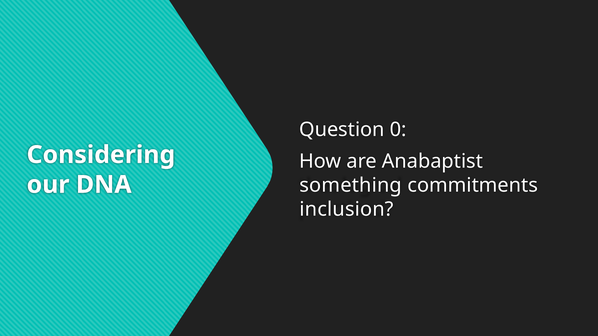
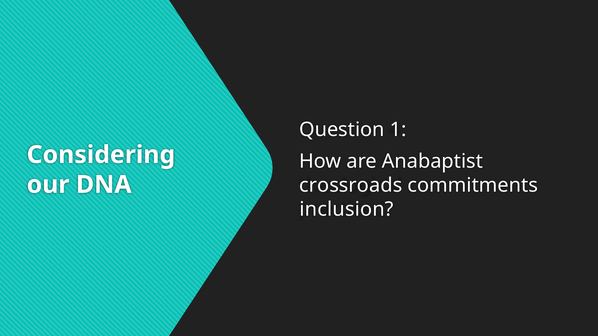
0: 0 -> 1 (398, 130)
something: something -> crossroads (351, 185)
